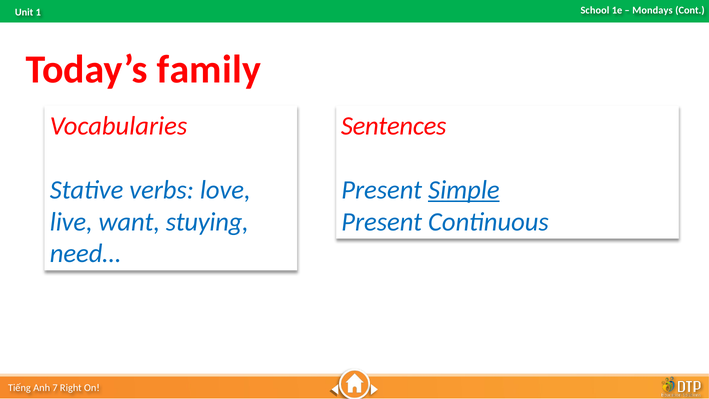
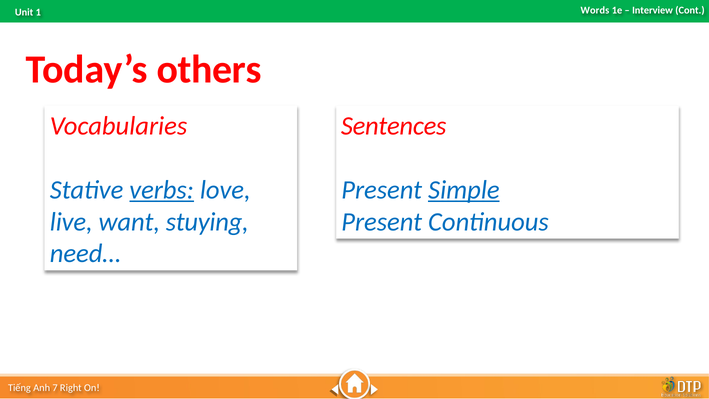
School: School -> Words (595, 10)
Mondays: Mondays -> Interview (653, 10)
family: family -> others (209, 70)
verbs underline: none -> present (162, 190)
